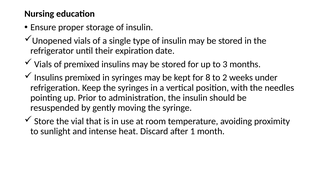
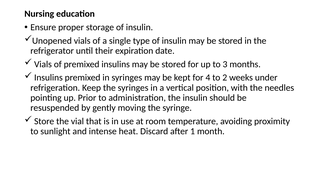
8: 8 -> 4 (208, 78)
